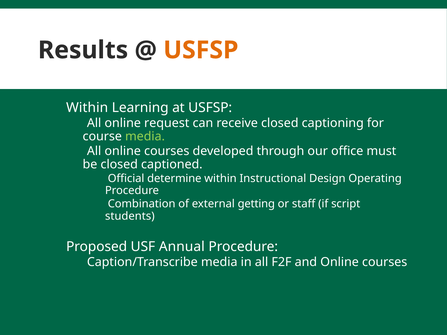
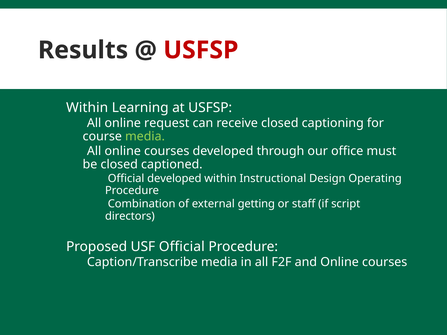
USFSP colour: orange -> red (201, 50)
Official determine: determine -> developed (174, 179)
students: students -> directors (130, 216)
USF Annual: Annual -> Official (182, 247)
